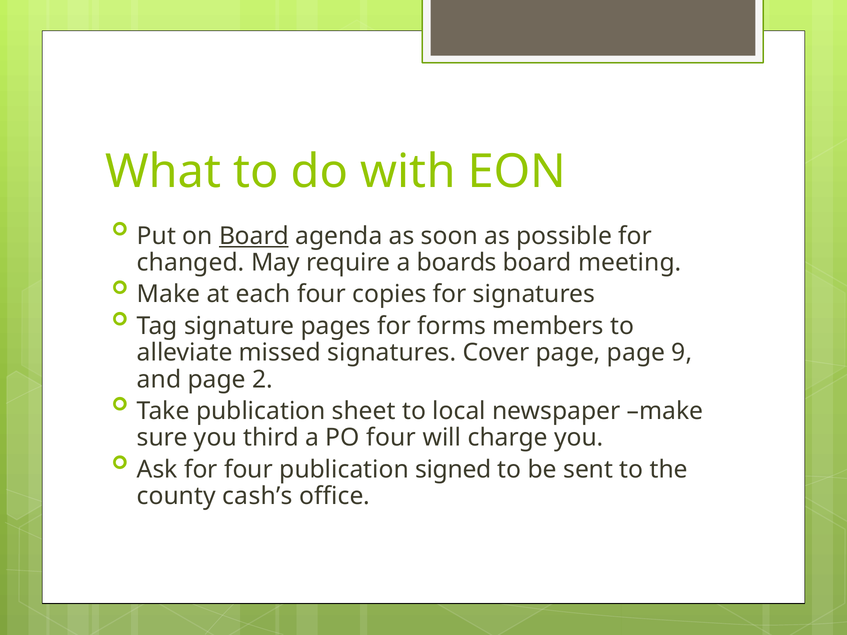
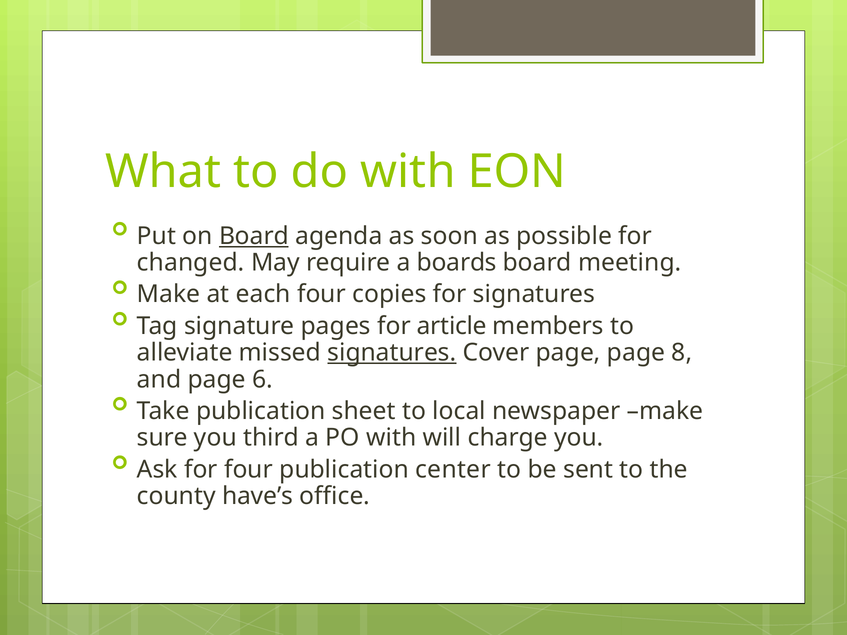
forms: forms -> article (452, 326)
signatures underline: none -> present (392, 353)
9: 9 -> 8 (682, 353)
2: 2 -> 6 (263, 380)
PO four: four -> with (391, 438)
signed: signed -> center (453, 470)
cash’s: cash’s -> have’s (258, 496)
